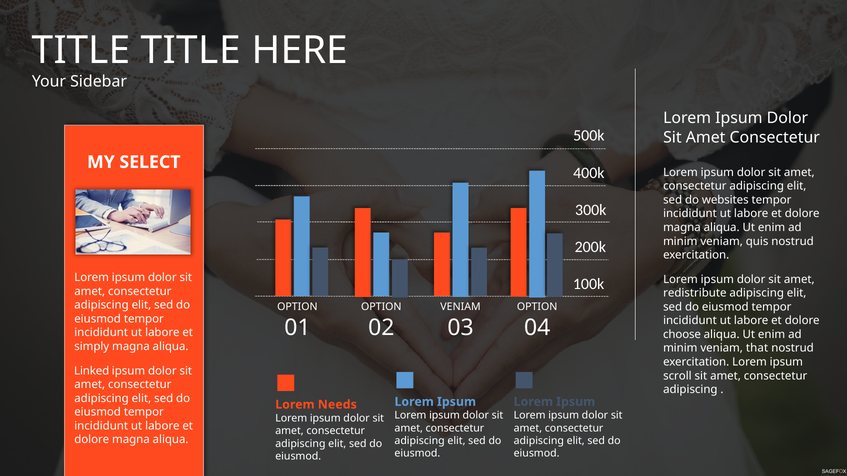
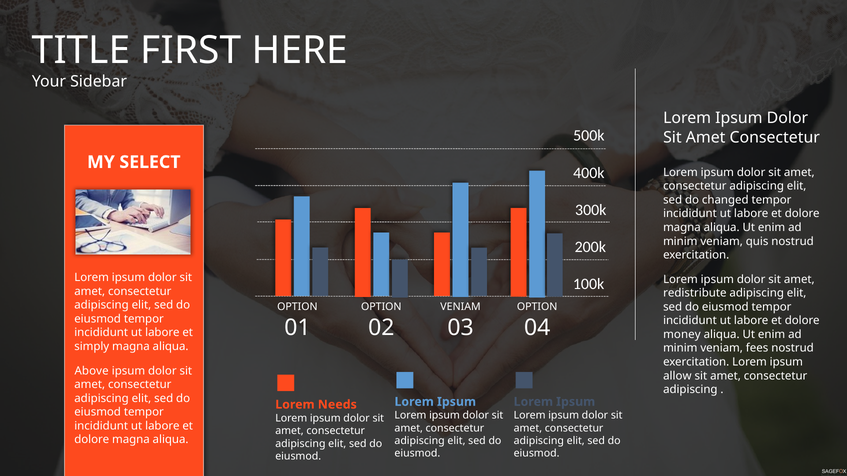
TITLE TITLE: TITLE -> FIRST (191, 50)
websites: websites -> changed (725, 200)
choose: choose -> money (682, 335)
that: that -> fees (757, 349)
Linked: Linked -> Above (92, 371)
scroll: scroll -> allow (677, 376)
